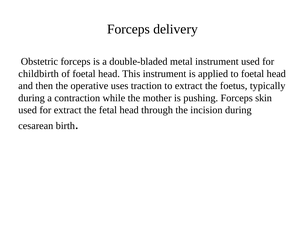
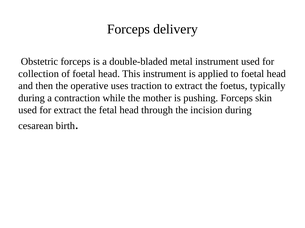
childbirth: childbirth -> collection (39, 74)
